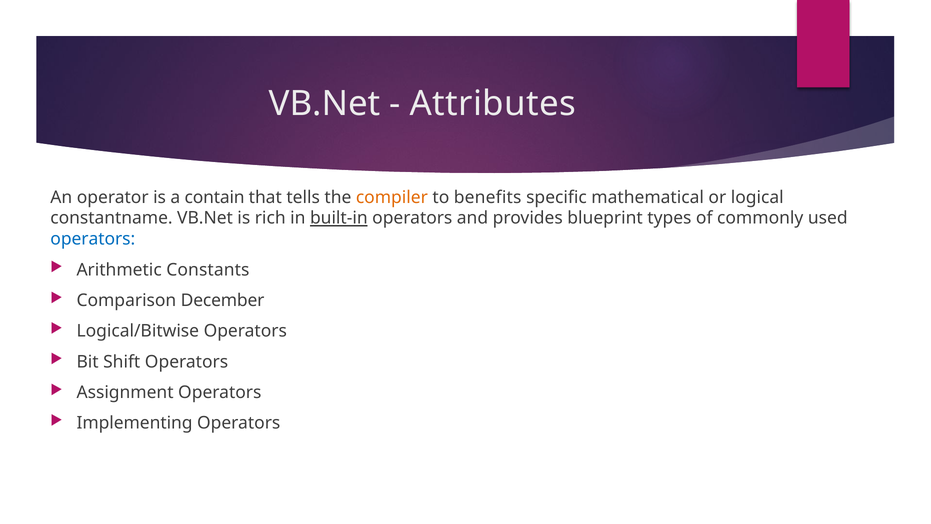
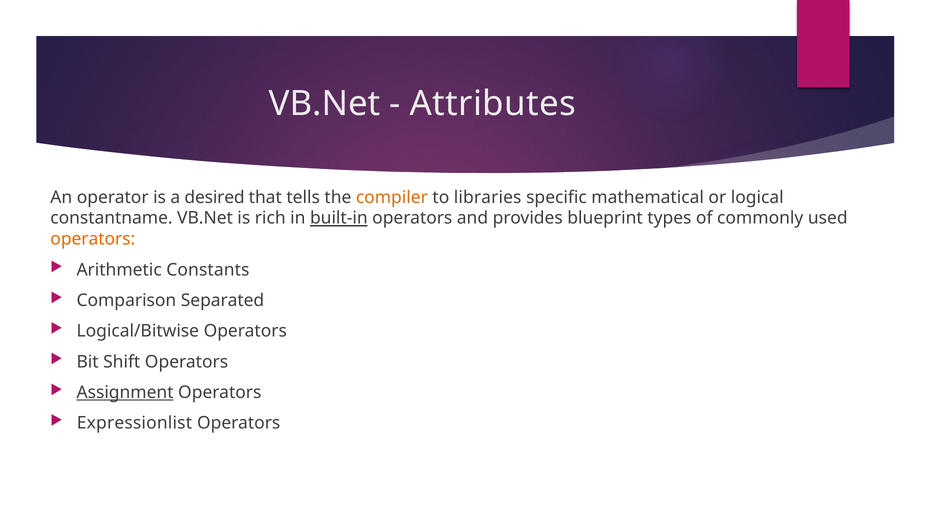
contain: contain -> desired (215, 197)
benefits: benefits -> libraries (488, 197)
operators colour: blue -> orange (93, 239)
December: December -> Separated (222, 300)
Assignment underline: none -> present (125, 392)
Implementing: Implementing -> Expressionlist (134, 423)
